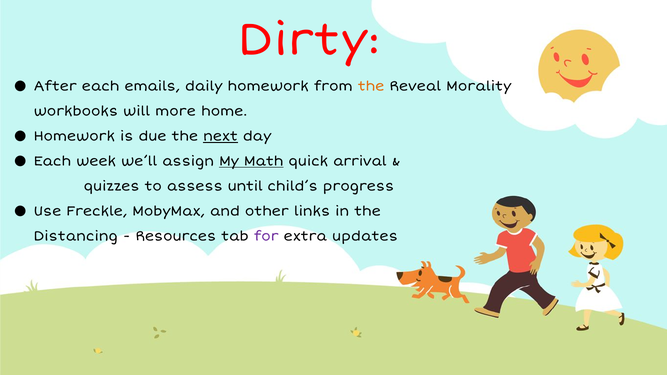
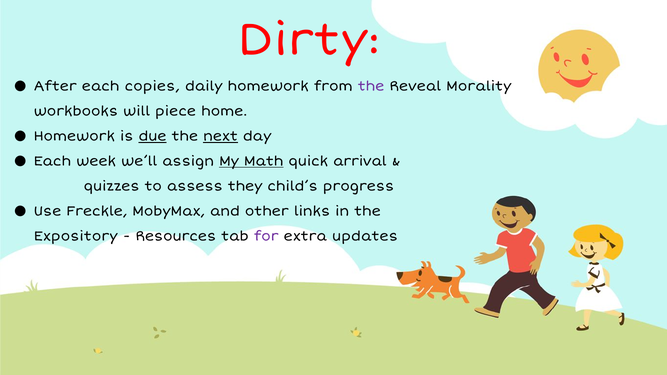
emails: emails -> copies (152, 86)
the colour: orange -> purple (371, 86)
more: more -> piece (176, 111)
due underline: none -> present (153, 136)
until: until -> they (245, 186)
Distancing: Distancing -> Expository (76, 236)
